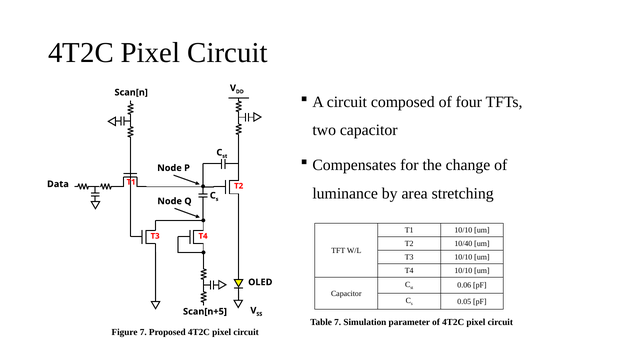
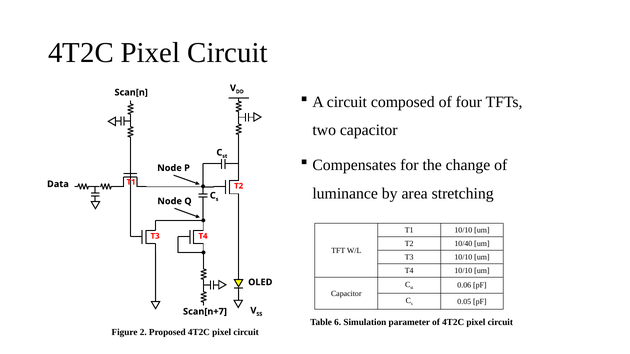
Scan[n+5: Scan[n+5 -> Scan[n+7 (205, 312)
Table 7: 7 -> 6 (338, 322)
Figure 7: 7 -> 2 (143, 332)
